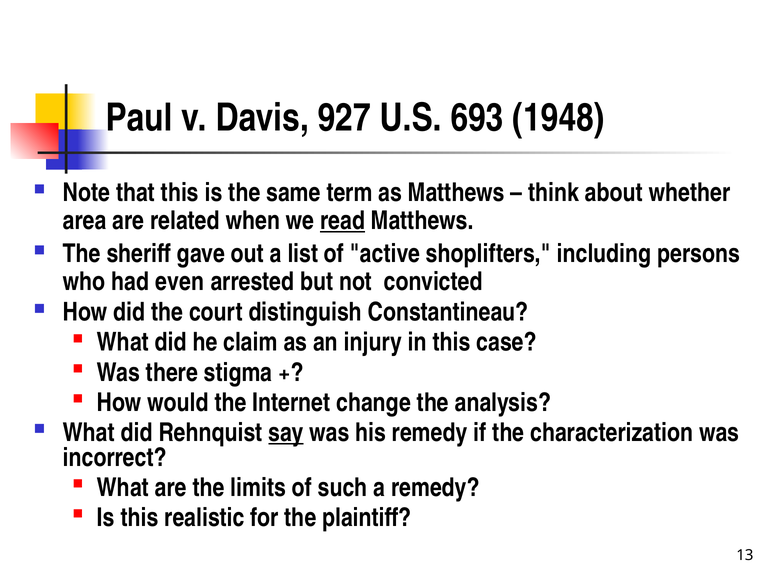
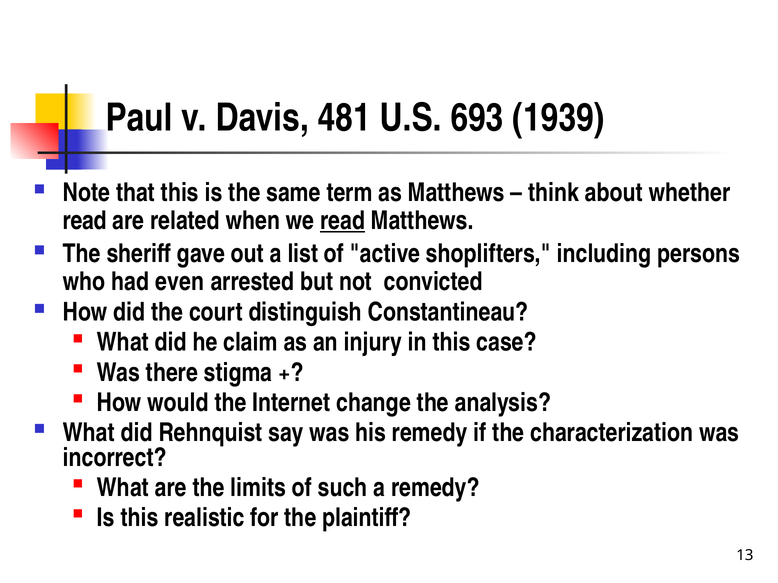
927: 927 -> 481 (344, 118)
1948: 1948 -> 1939 (559, 118)
area: area -> read (85, 221)
say underline: present -> none (286, 433)
